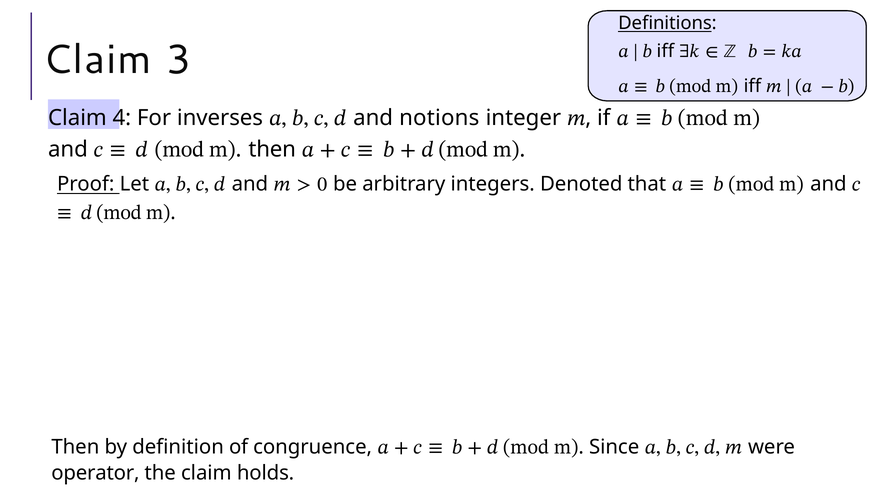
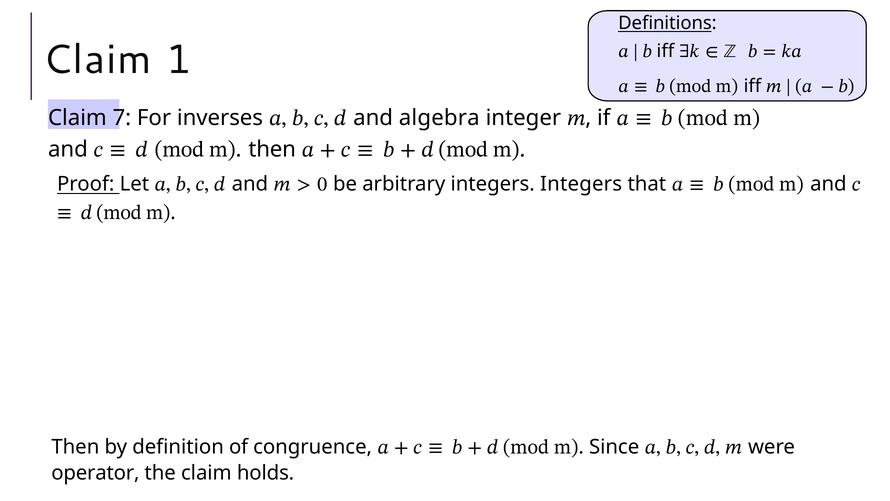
3: 3 -> 1 (178, 60)
4: 4 -> 7 (122, 118)
notions: notions -> algebra (439, 118)
Denoted: Denoted -> Integers (581, 184)
